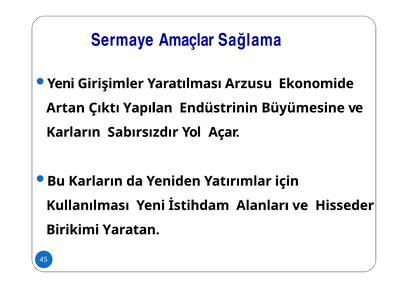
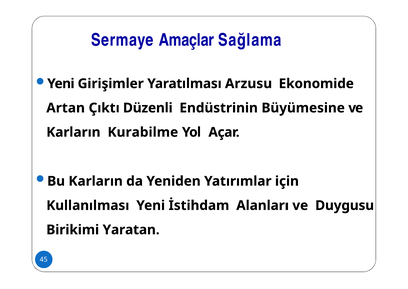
Yapılan: Yapılan -> Düzenli (148, 108)
Sabırsızdır: Sabırsızdır -> Kurabilme (143, 132)
Hisseder: Hisseder -> Duygusu (345, 205)
